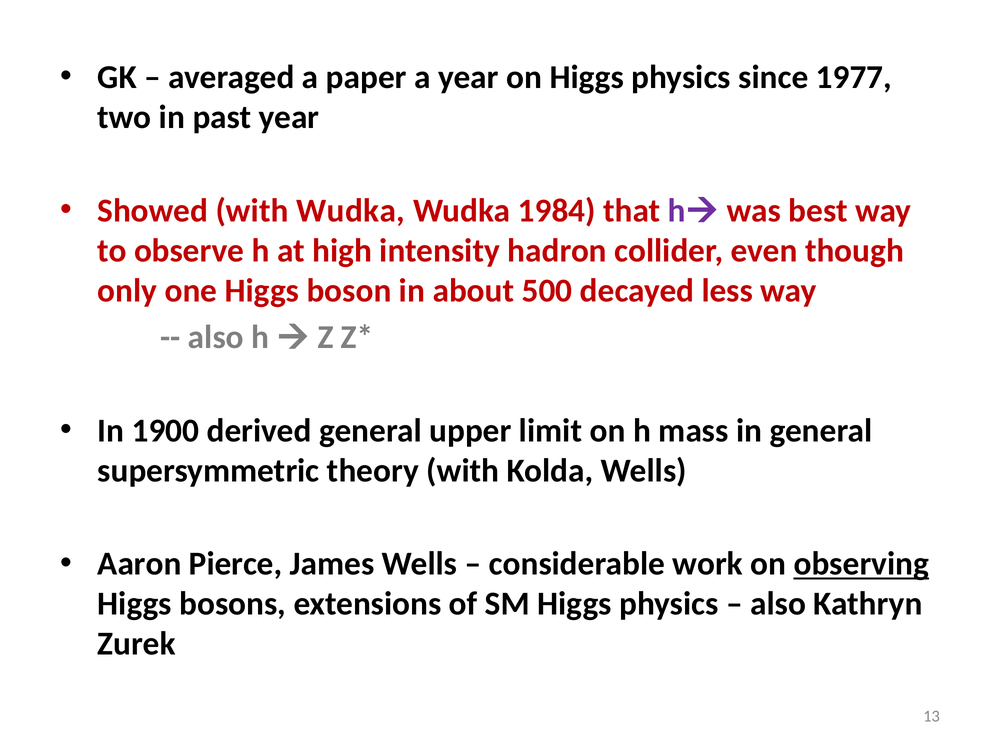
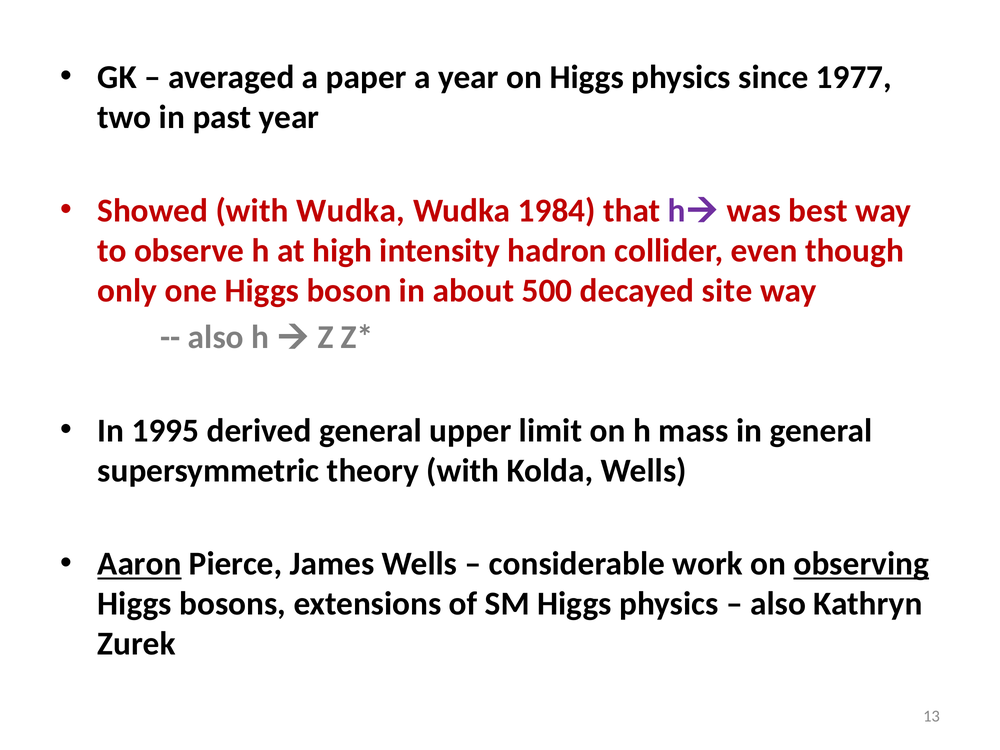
less: less -> site (727, 291)
1900: 1900 -> 1995 (165, 431)
Aaron underline: none -> present (139, 564)
